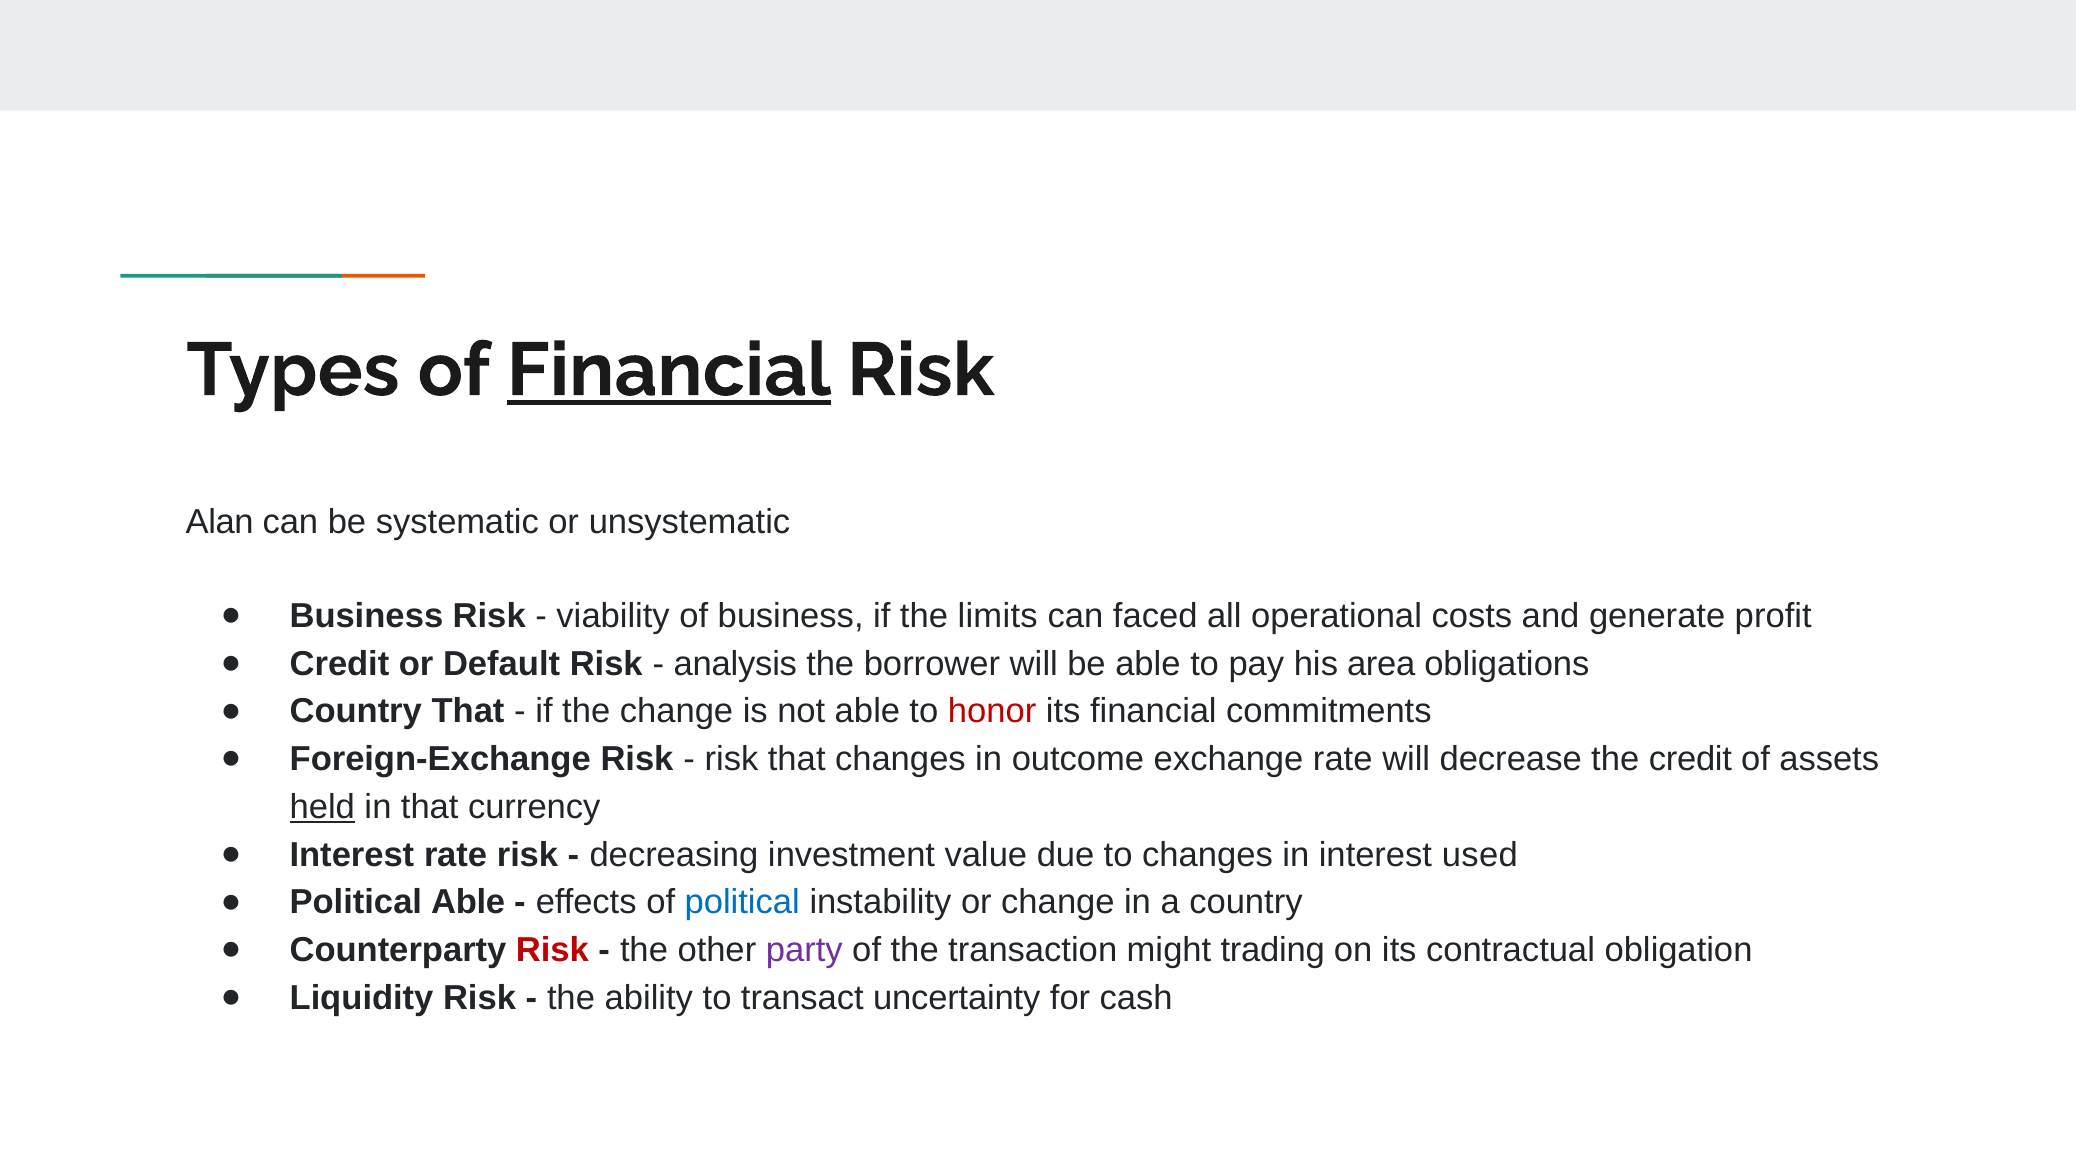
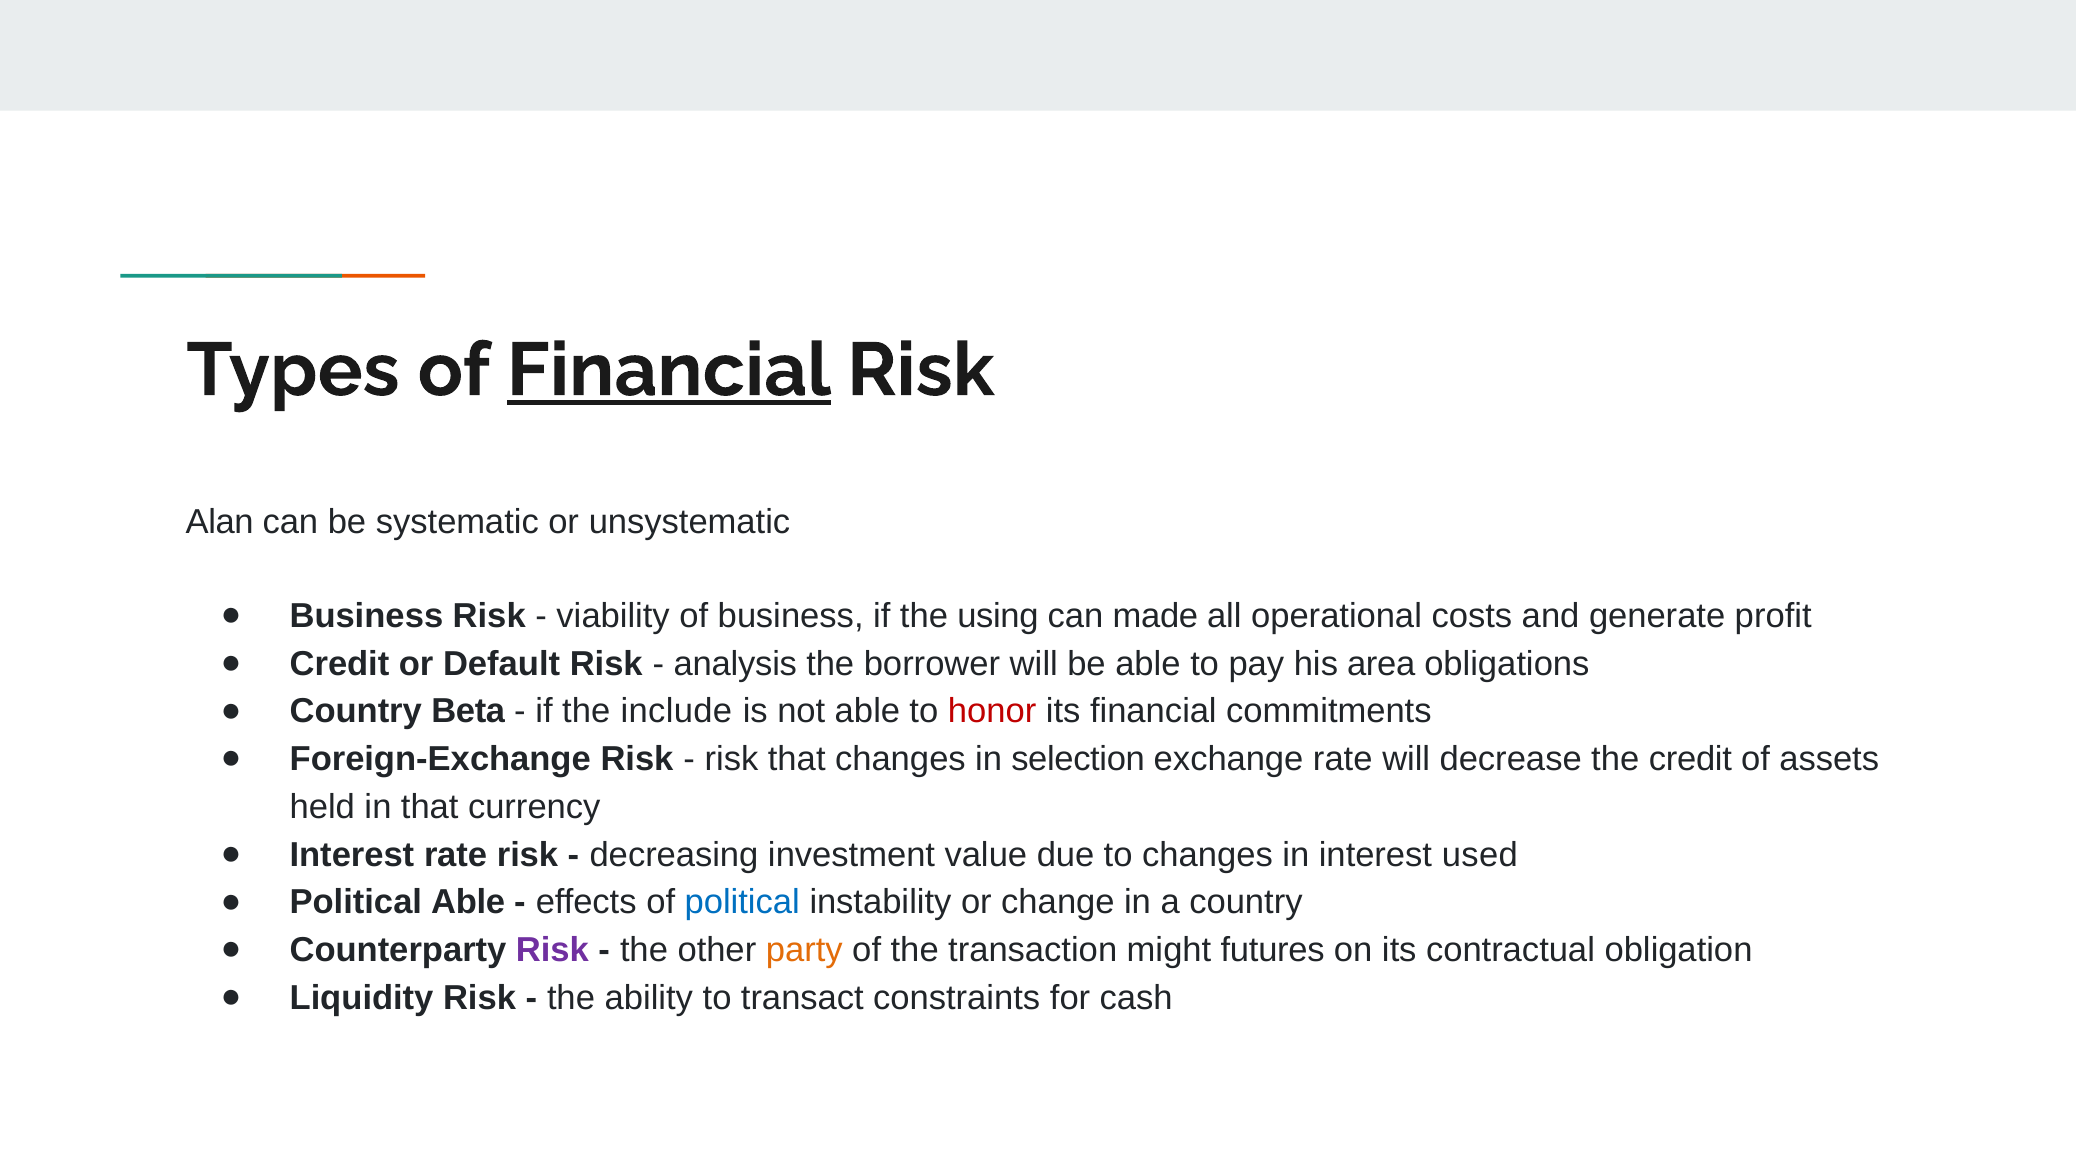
limits: limits -> using (998, 616)
faced: faced -> made (1155, 616)
Country That: That -> Beta (468, 711)
the change: change -> include (676, 711)
outcome: outcome -> selection (1078, 759)
held underline: present -> none (322, 807)
Risk colour: red -> purple (552, 950)
party colour: purple -> orange (804, 950)
trading: trading -> futures (1273, 950)
uncertainty: uncertainty -> constraints (957, 998)
